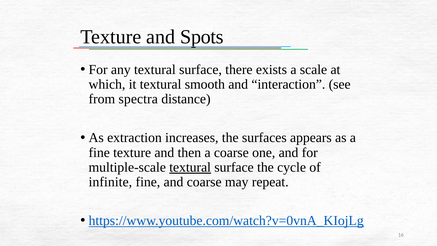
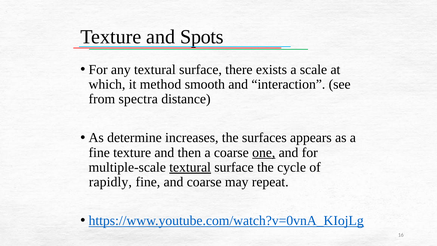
it textural: textural -> method (161, 84)
extraction: extraction -> determine (134, 138)
one underline: none -> present (264, 152)
infinite: infinite -> rapidly (110, 182)
